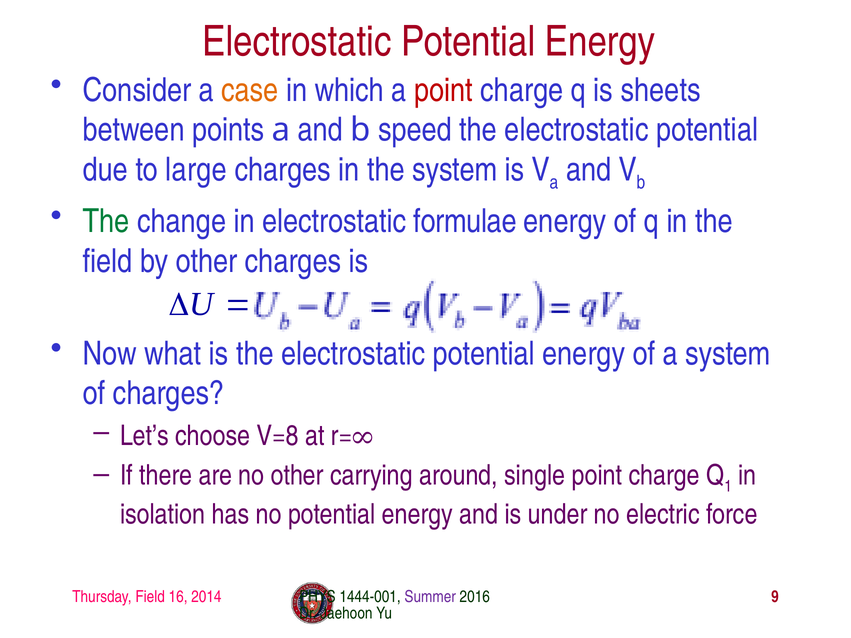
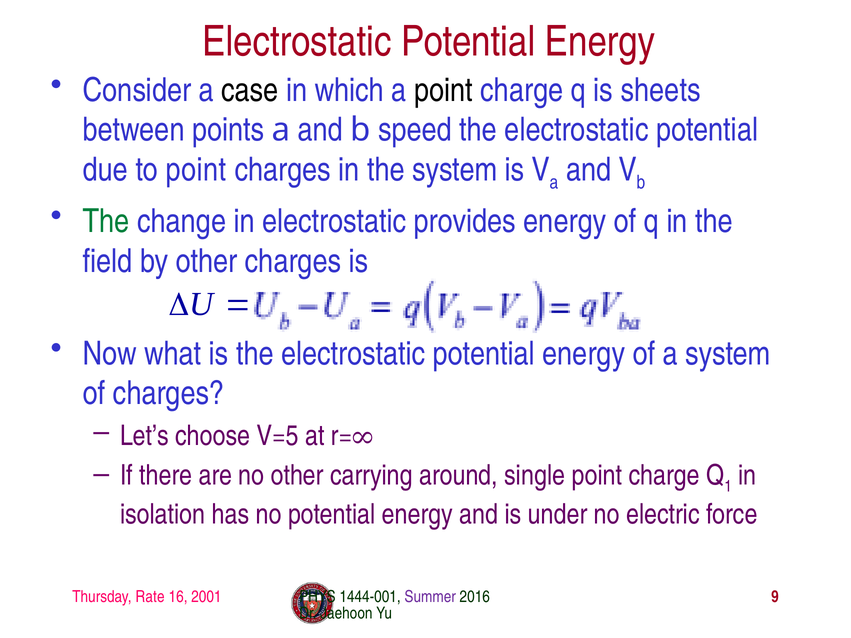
case colour: orange -> black (250, 90)
point colour: red -> black (444, 90)
to large: large -> point (196, 170)
formulae: formulae -> provides (465, 221)
V=8: V=8 -> V=5 (278, 436)
Thursday Field: Field -> Rate (150, 597)
2014: 2014 -> 2001 (206, 597)
